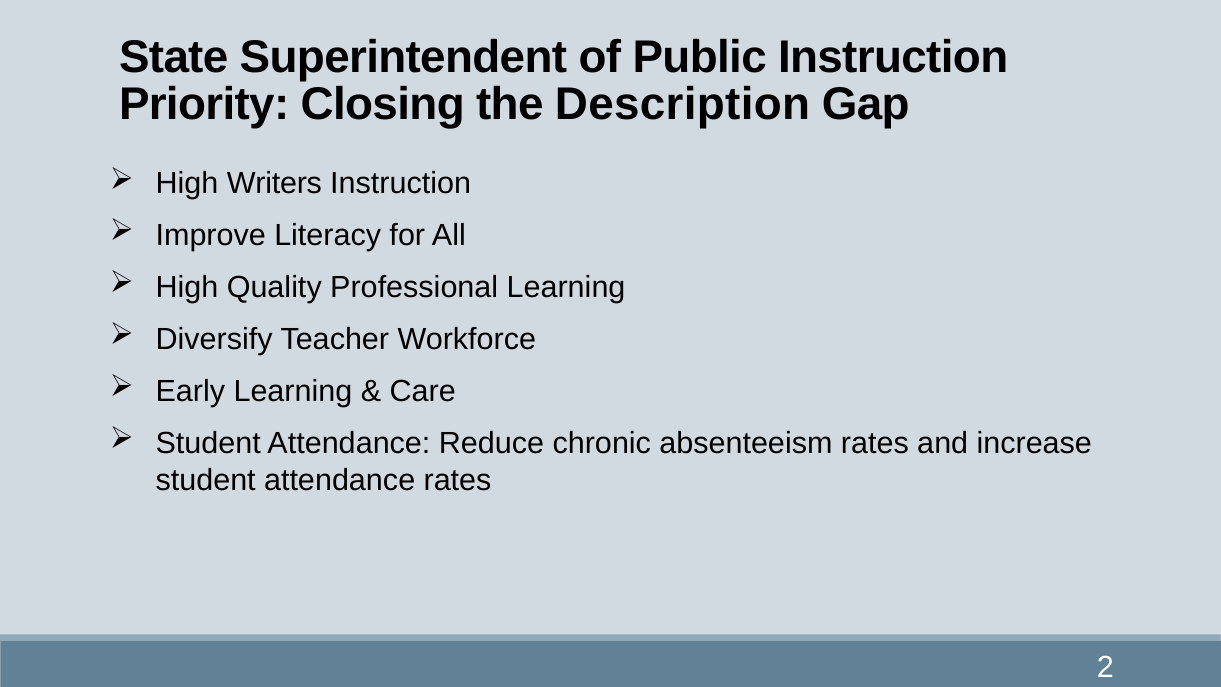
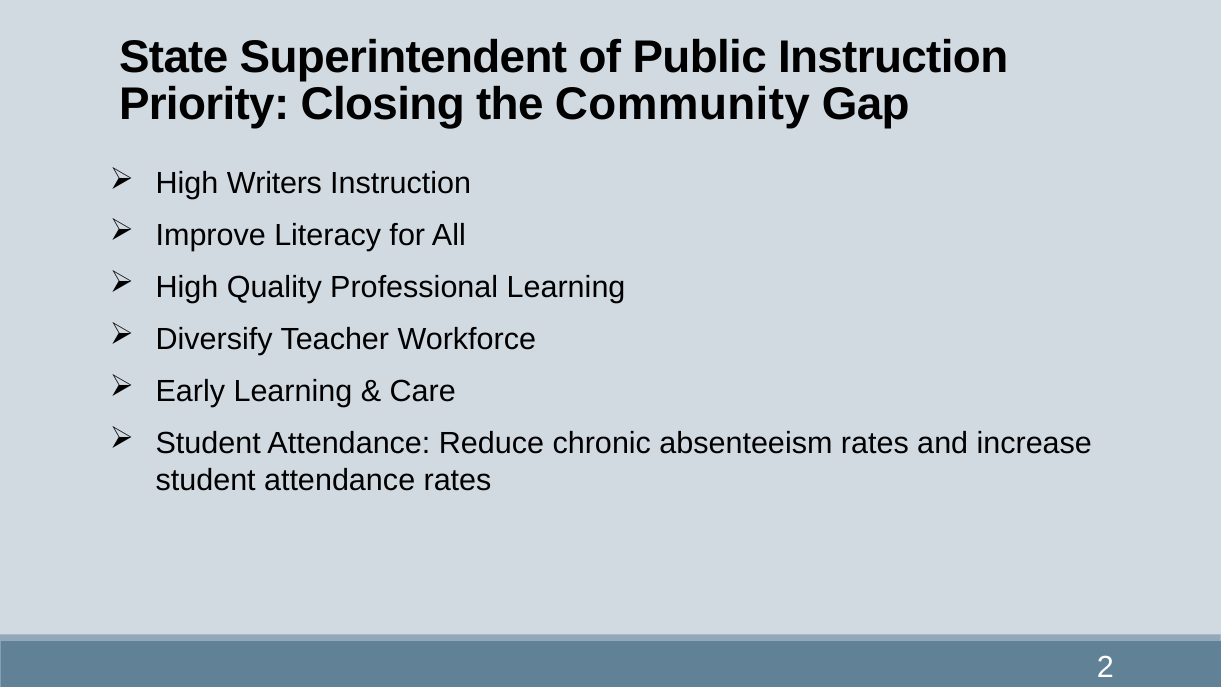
Description: Description -> Community (682, 104)
